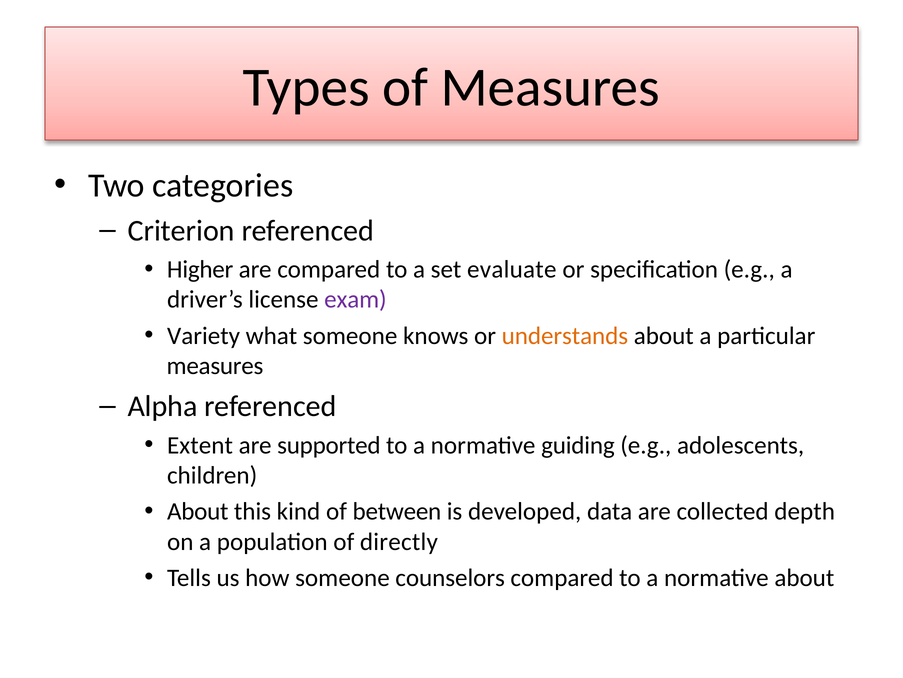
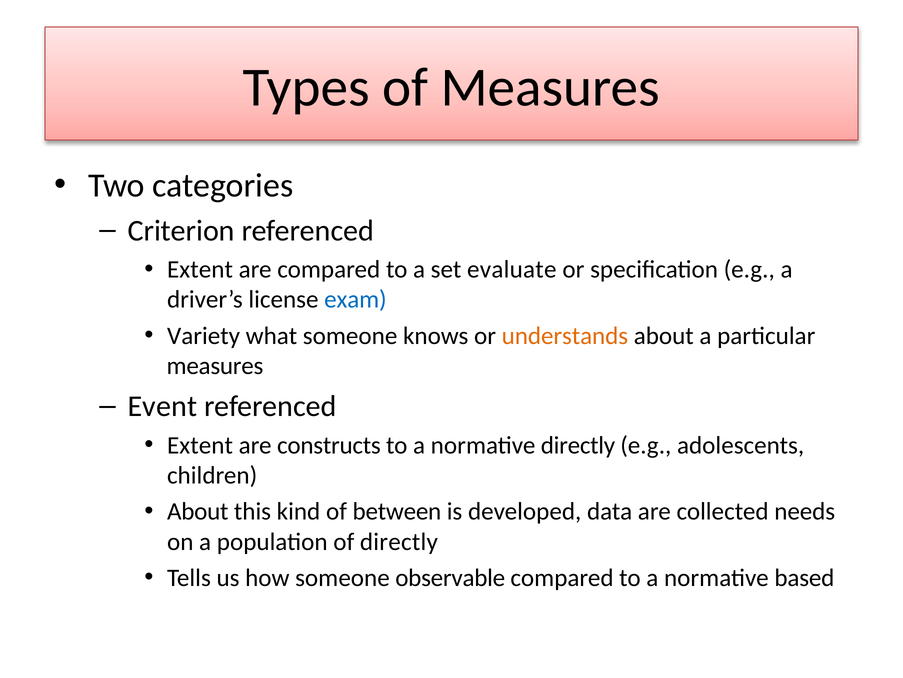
Higher: Higher -> Extent (200, 269)
exam colour: purple -> blue (355, 299)
Alpha: Alpha -> Event (162, 406)
supported: supported -> constructs (329, 445)
normative guiding: guiding -> directly (578, 445)
depth: depth -> needs (805, 511)
counselors: counselors -> observable (450, 577)
normative about: about -> based (804, 577)
